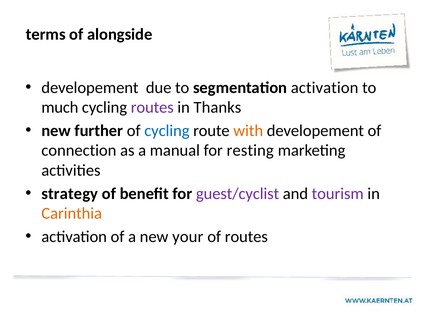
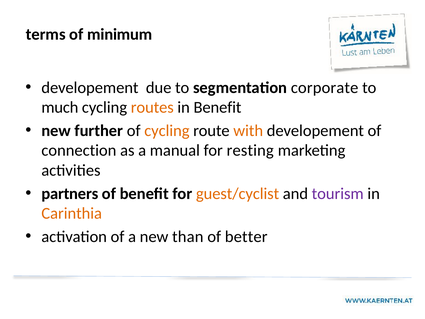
alongside: alongside -> minimum (120, 34)
segmentation activation: activation -> corporate (325, 88)
routes colour: purple -> orange (152, 107)
in Thanks: Thanks -> Benefit (217, 107)
cycling colour: blue -> orange (167, 131)
strategy: strategy -> partners (70, 193)
guest/cyclist colour: purple -> orange (238, 193)
your: your -> than (188, 236)
of routes: routes -> better (246, 236)
